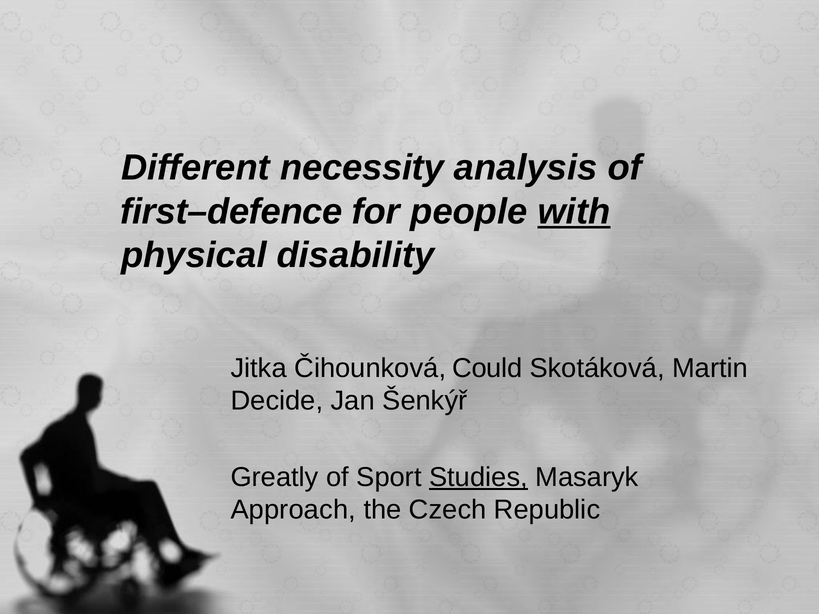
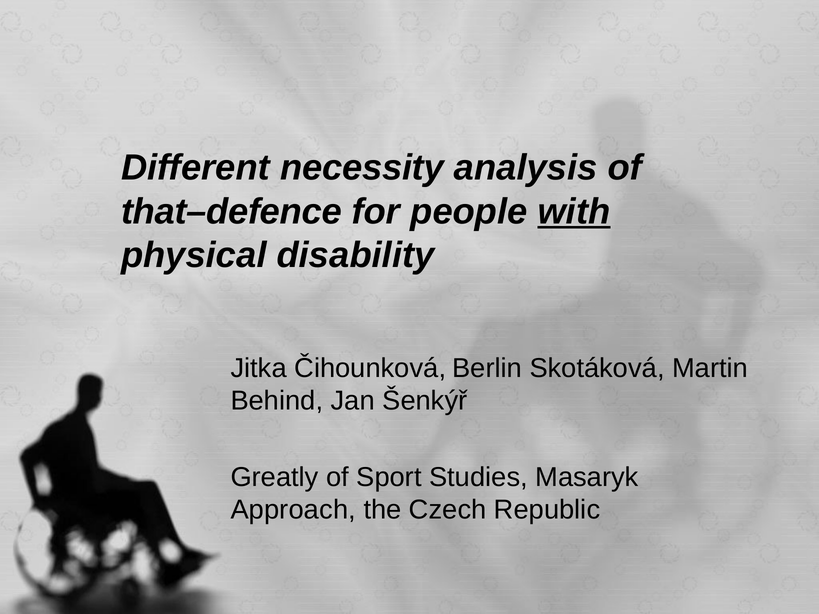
first–defence: first–defence -> that–defence (231, 212)
Could: Could -> Berlin (487, 368)
Decide: Decide -> Behind (277, 401)
Studies underline: present -> none (479, 477)
